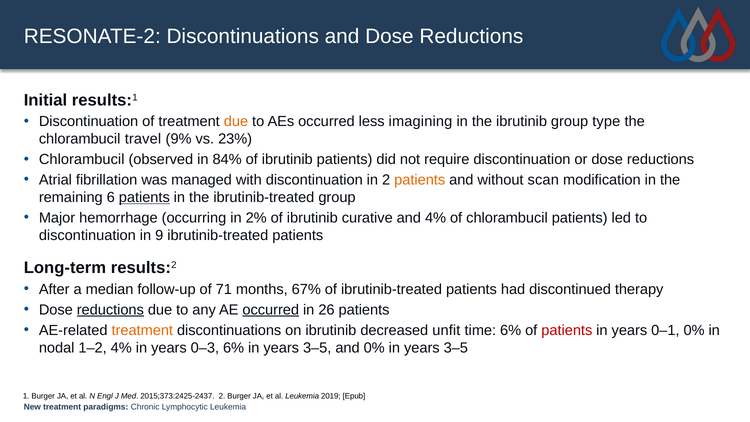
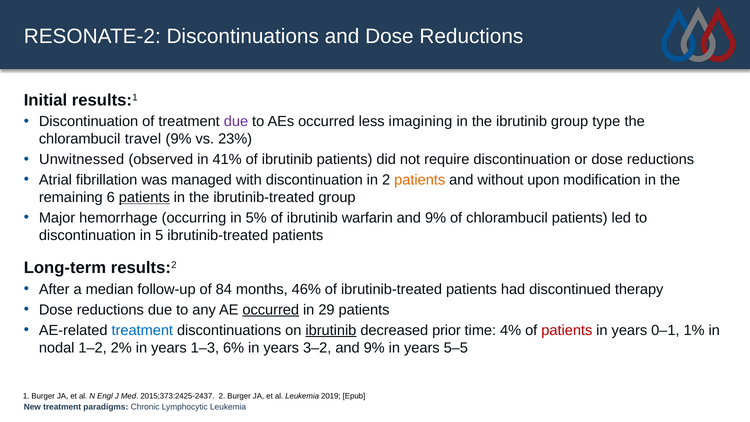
due colour: orange -> purple (236, 122)
Chlorambucil: Chlorambucil -> Unwitnessed (82, 159)
84%: 84% -> 41% (227, 159)
scan: scan -> upon (543, 180)
2%: 2% -> 5% (256, 218)
curative: curative -> warfarin (367, 218)
4%: 4% -> 9% (436, 218)
9: 9 -> 5 (159, 235)
71: 71 -> 84 (224, 289)
67%: 67% -> 46% (306, 289)
reductions underline: present -> none (110, 310)
26: 26 -> 29 (327, 310)
treatment colour: orange -> blue (142, 330)
ibrutinib underline: none -> present (331, 330)
unfit: unfit -> prior (446, 330)
time 6%: 6% -> 4% (511, 330)
0–1 0%: 0% -> 1% (694, 330)
1–2 4%: 4% -> 2% (121, 348)
0–3: 0–3 -> 1–3 (205, 348)
6% in years 3–5: 3–5 -> 3–2 (317, 348)
0%: 0% -> 9% (374, 348)
3–5: 3–5 -> 5–5 (456, 348)
